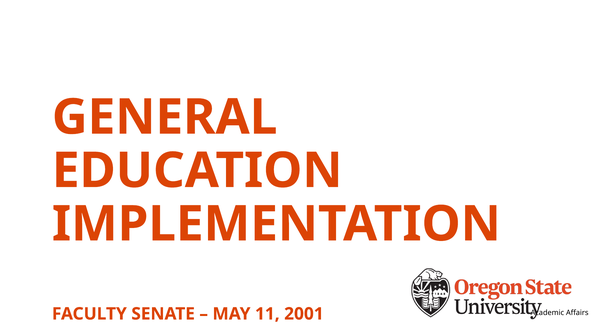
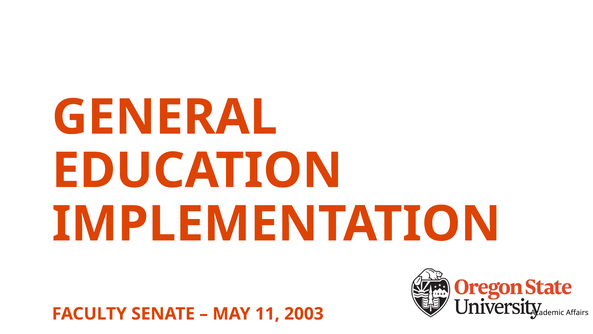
2001: 2001 -> 2003 (304, 313)
